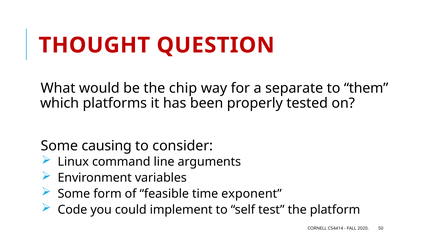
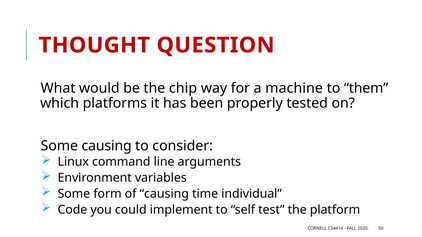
separate: separate -> machine (294, 88)
of feasible: feasible -> causing (164, 194)
exponent: exponent -> individual (252, 194)
